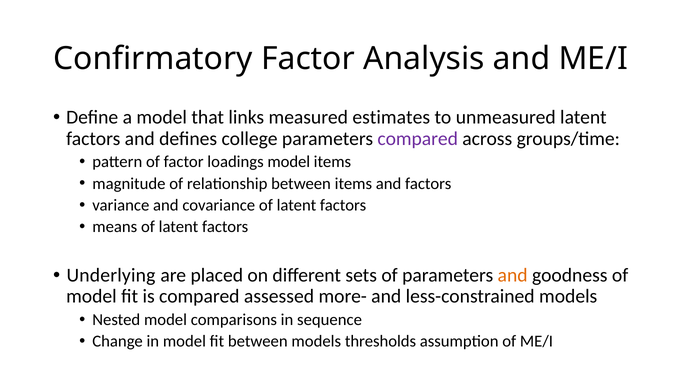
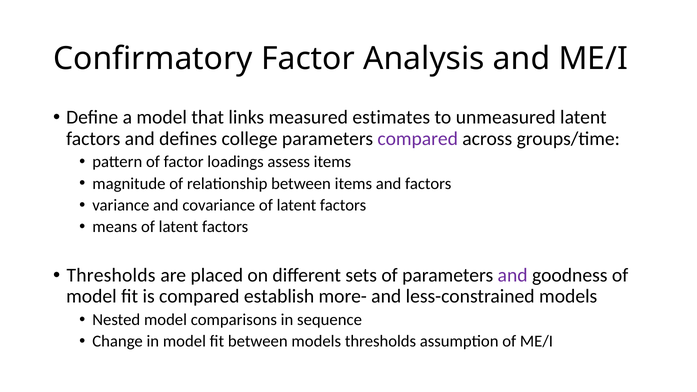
loadings model: model -> assess (289, 162)
Underlying: Underlying -> Thresholds (111, 275)
and colour: orange -> purple (513, 275)
assessed: assessed -> establish (279, 297)
